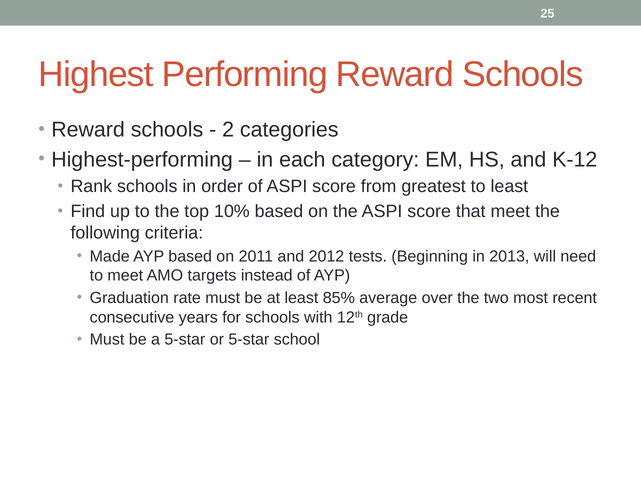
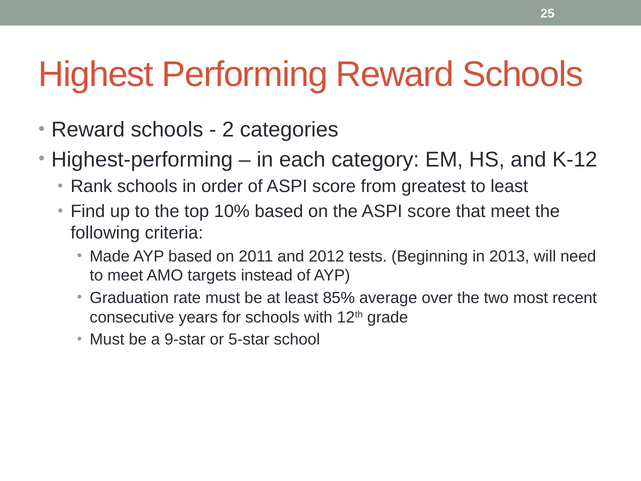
a 5-star: 5-star -> 9-star (185, 340)
